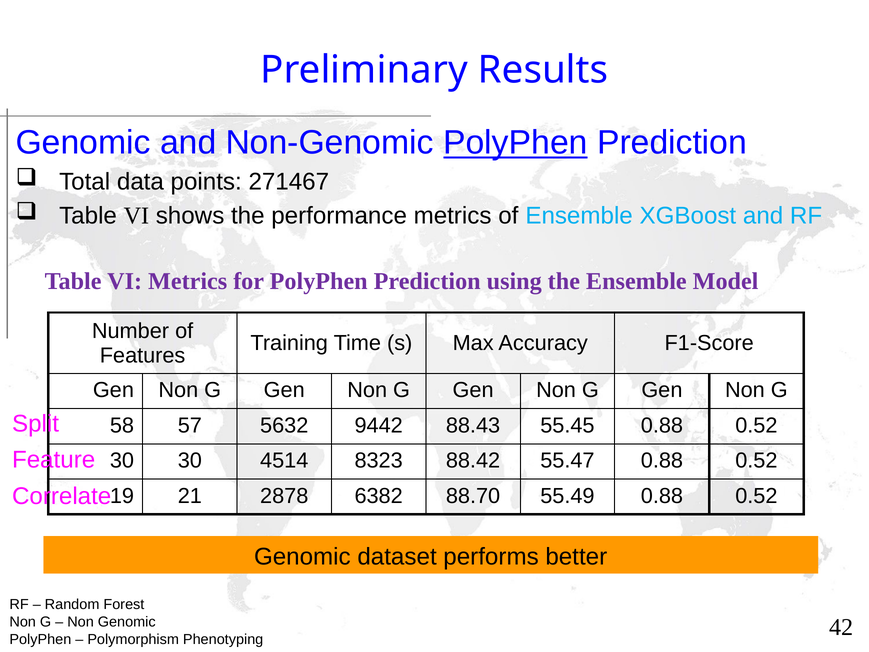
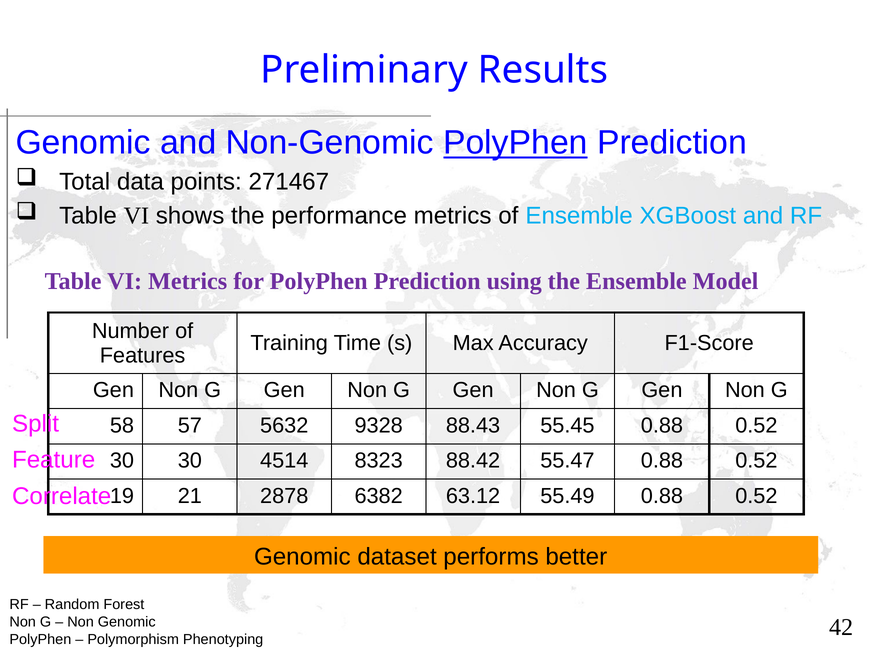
9442: 9442 -> 9328 (379, 425)
88.70: 88.70 -> 63.12 (473, 496)
